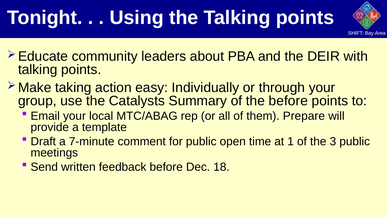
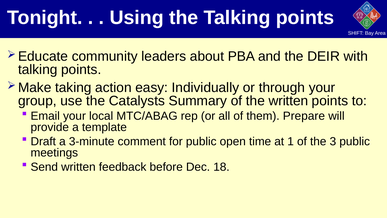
the before: before -> written (288, 101)
7-minute: 7-minute -> 3-minute (92, 141)
